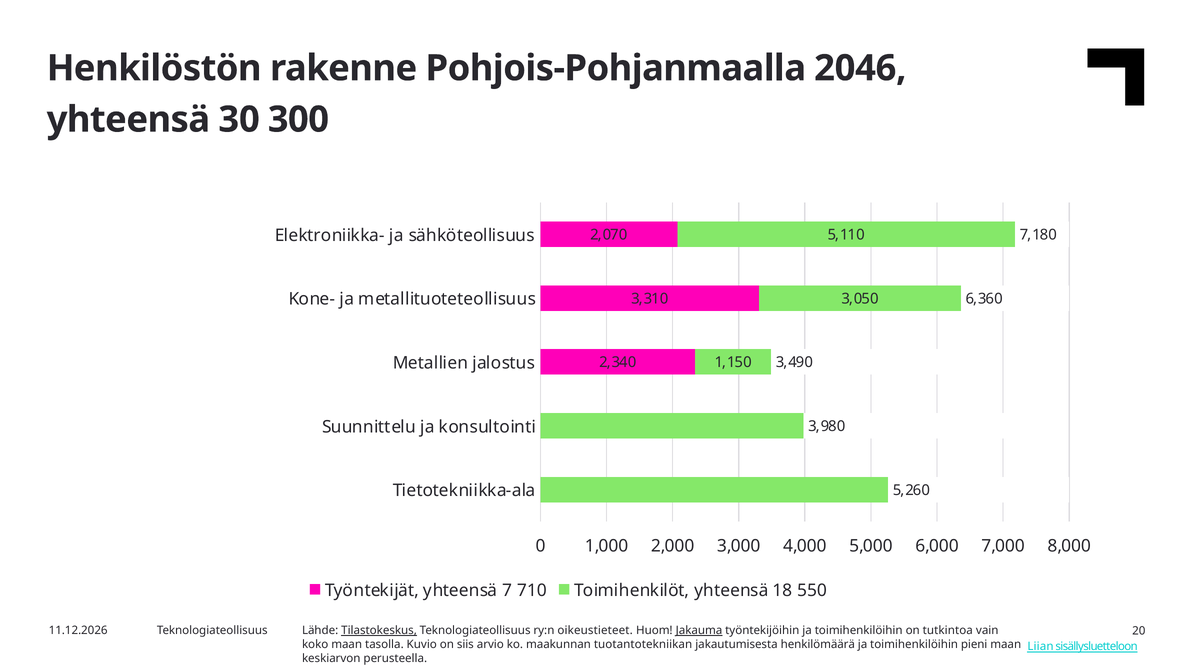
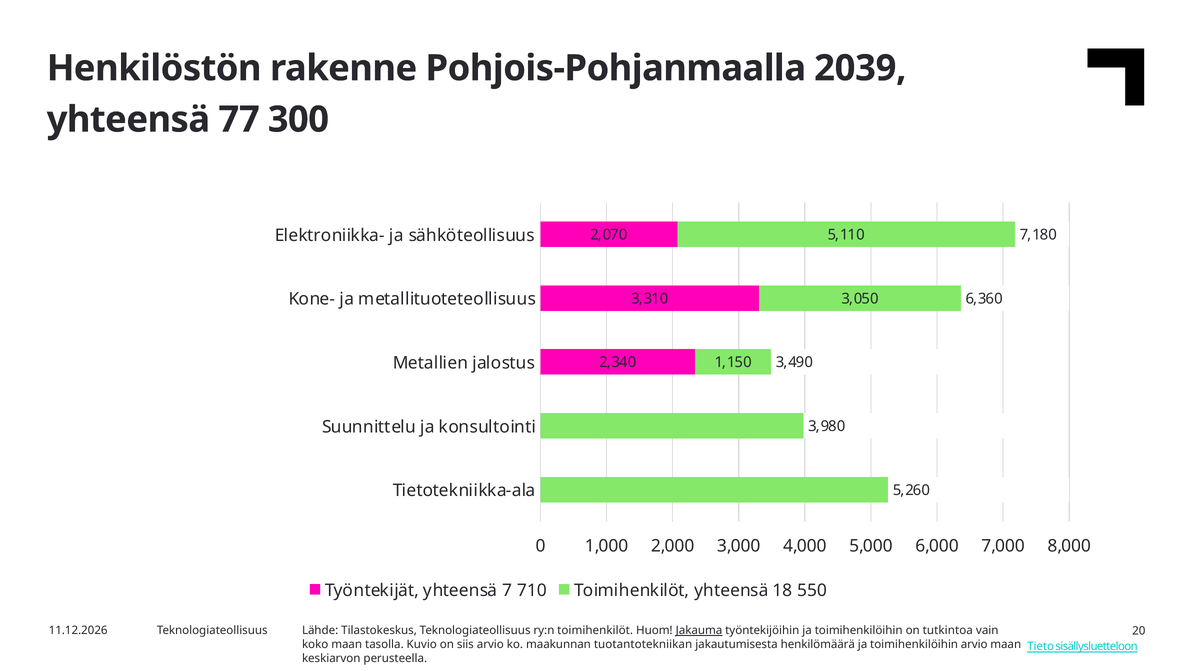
2046: 2046 -> 2039 (860, 68)
30: 30 -> 77 (239, 120)
Tilastokeskus underline: present -> none (379, 631)
ry:n oikeustieteet: oikeustieteet -> toimihenkilöt (595, 631)
toimihenkilöihin pieni: pieni -> arvio (974, 644)
Liian: Liian -> Tieto (1041, 647)
